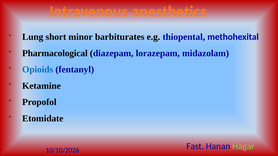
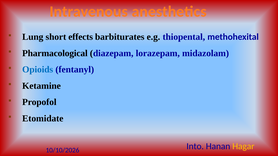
minor: minor -> effects (81, 37)
Fast: Fast -> Into (195, 147)
Hagar colour: light green -> yellow (243, 147)
